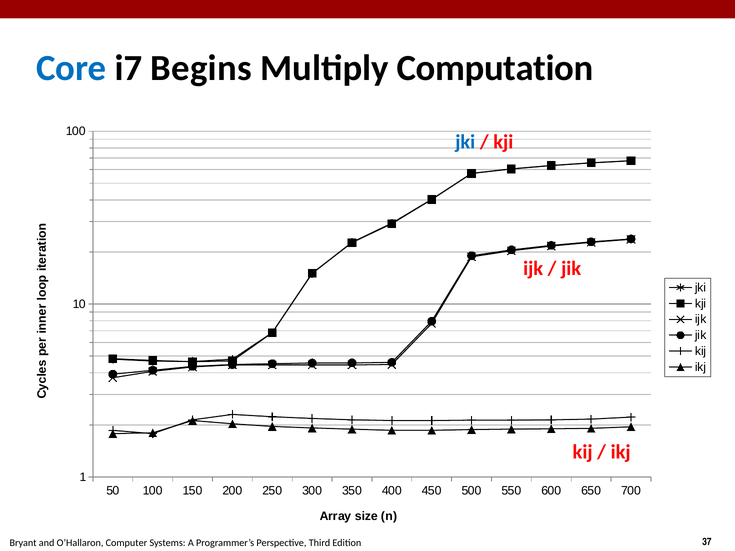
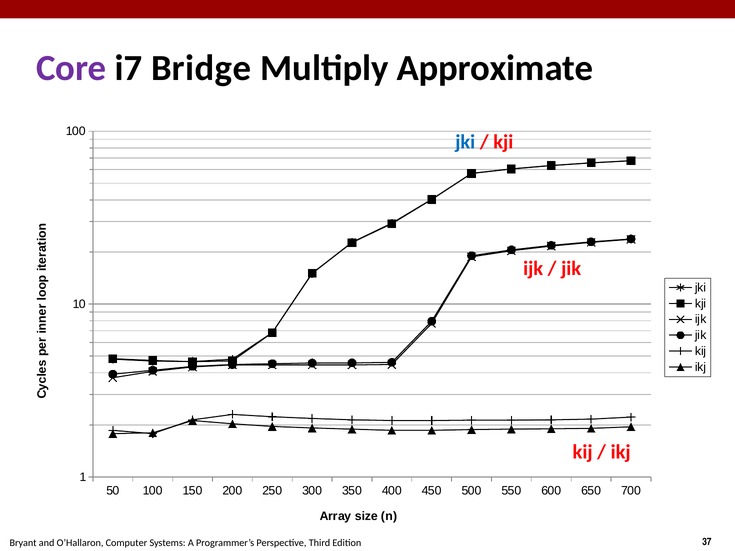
Core colour: blue -> purple (71, 68)
Begins: Begins -> Bridge (201, 68)
Computation: Computation -> Approximate (495, 68)
